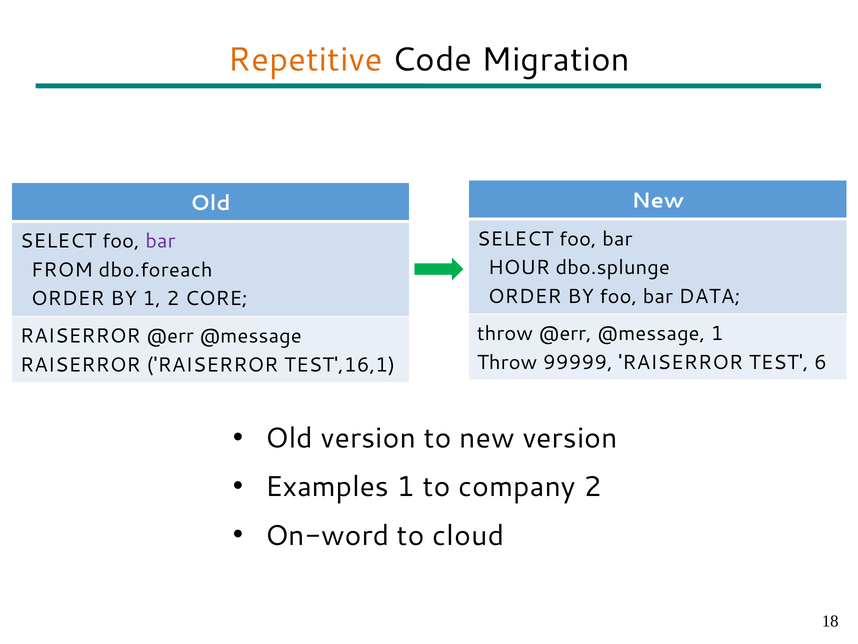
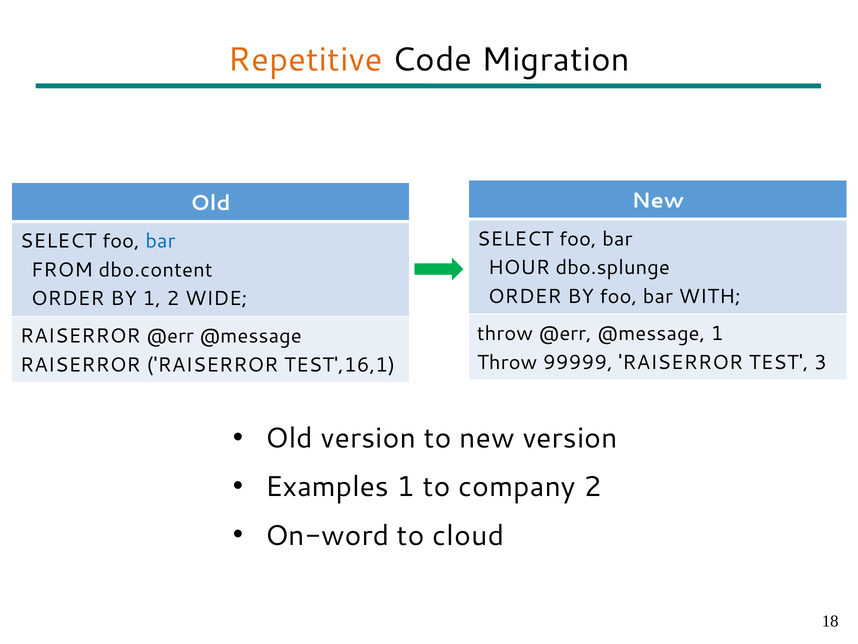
bar colour: purple -> blue (160, 241)
dbo.foreach: dbo.foreach -> dbo.content (156, 270)
DATA: DATA -> WITH (710, 296)
CORE: CORE -> WIDE (216, 299)
6: 6 -> 3 (820, 362)
